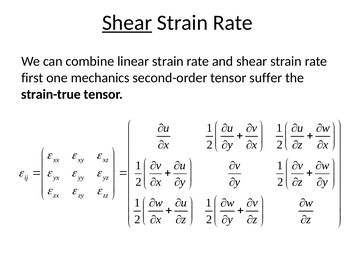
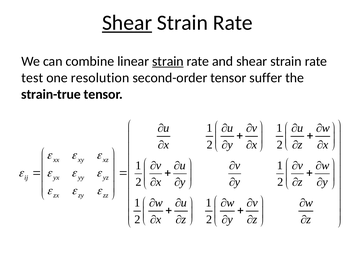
strain underline: none -> present (168, 61)
first: first -> test (32, 78)
mechanics: mechanics -> resolution (100, 78)
